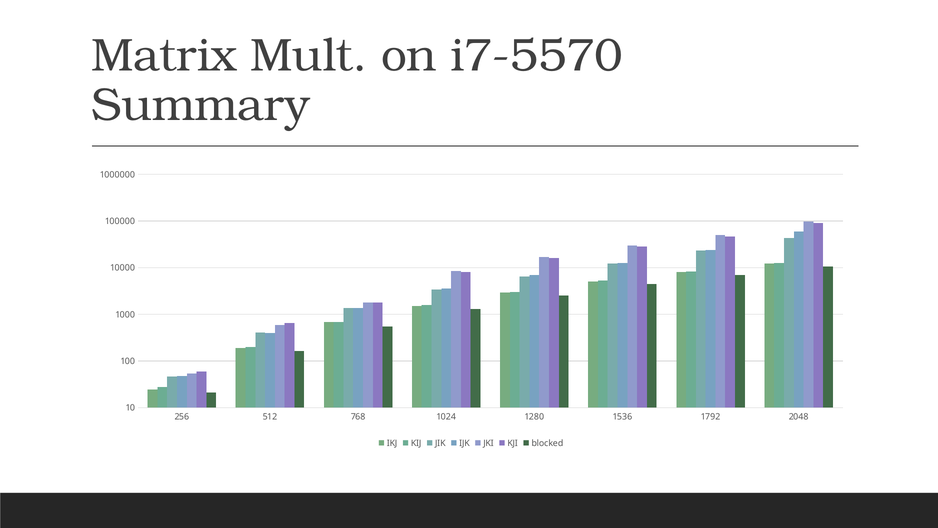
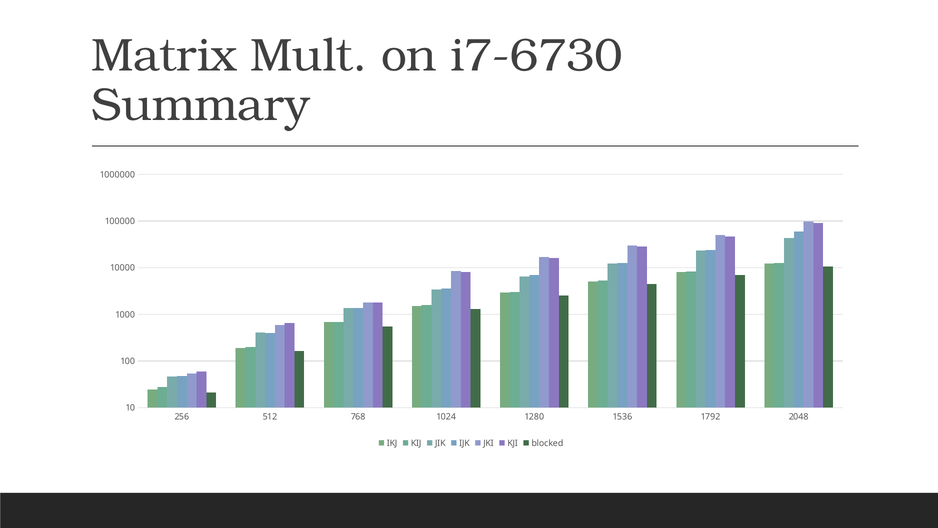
i7-5570: i7-5570 -> i7-6730 (537, 55)
